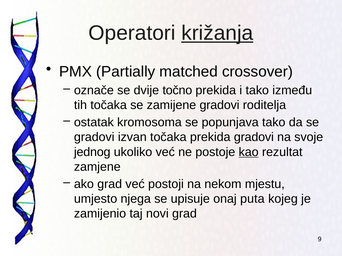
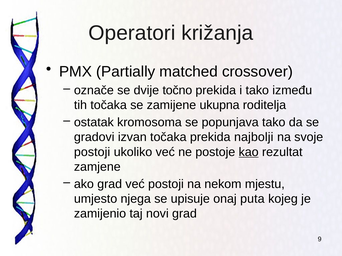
križanja underline: present -> none (217, 33)
zamijene gradovi: gradovi -> ukupna (220, 105)
prekida gradovi: gradovi -> najbolji (254, 137)
jednog: jednog -> postoji (92, 152)
